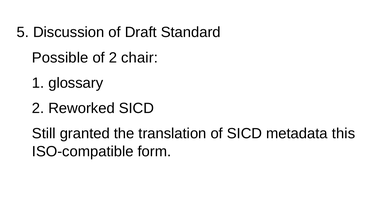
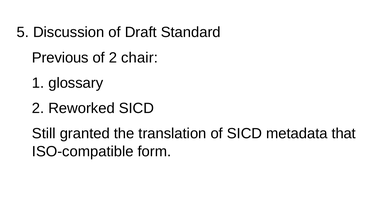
Possible: Possible -> Previous (60, 58)
this: this -> that (344, 133)
